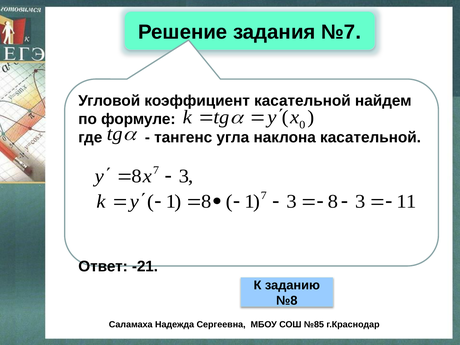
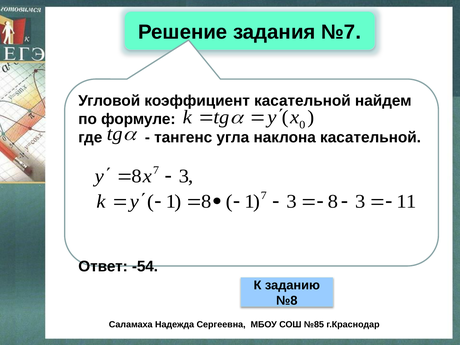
-21: -21 -> -54 (145, 266)
